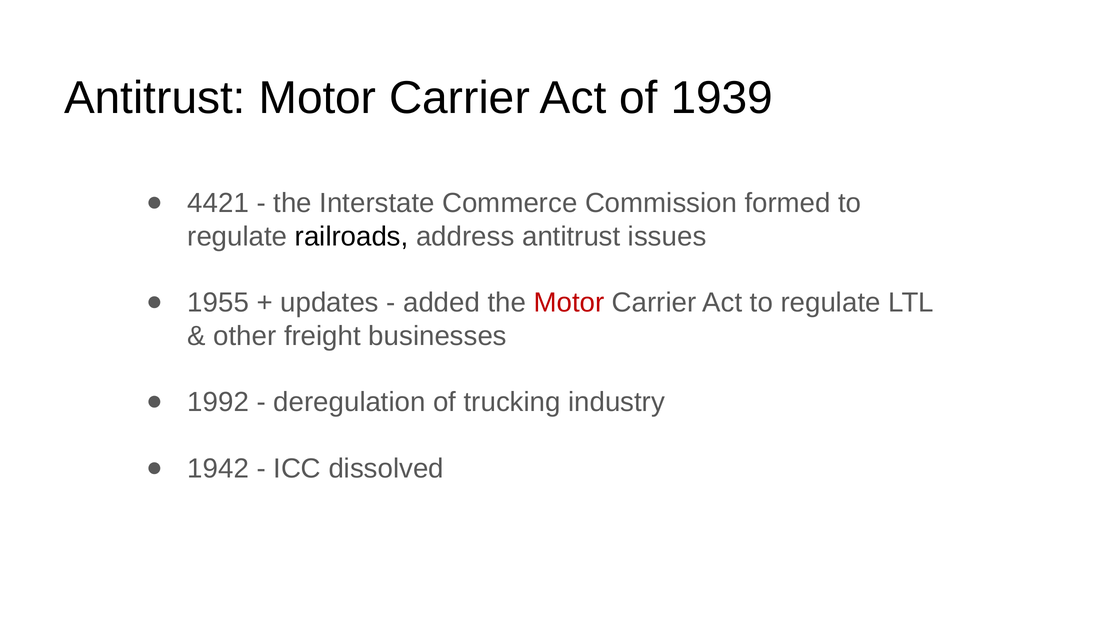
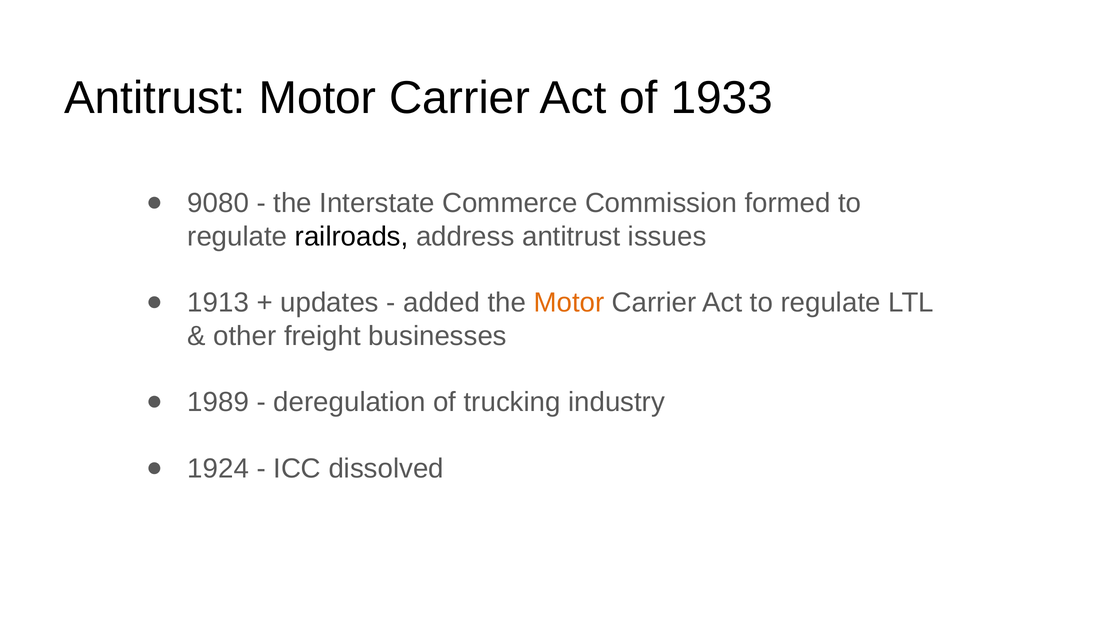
1939: 1939 -> 1933 (722, 98)
4421: 4421 -> 9080 (218, 203)
1955: 1955 -> 1913 (218, 303)
Motor colour: red -> orange (569, 303)
1992: 1992 -> 1989 (218, 402)
1942: 1942 -> 1924 (218, 469)
